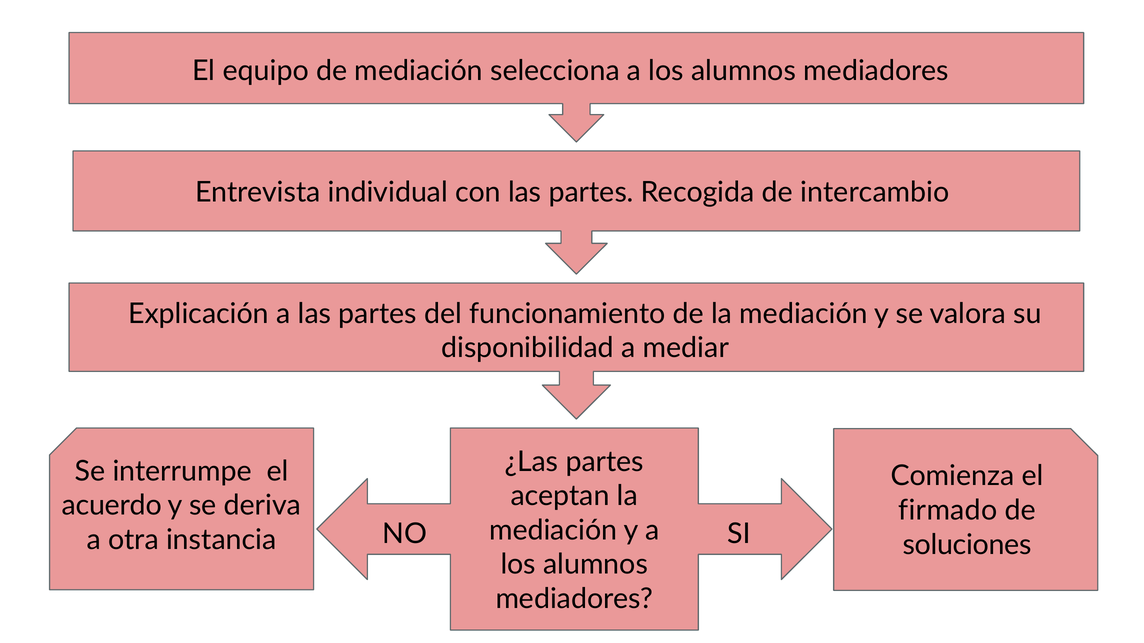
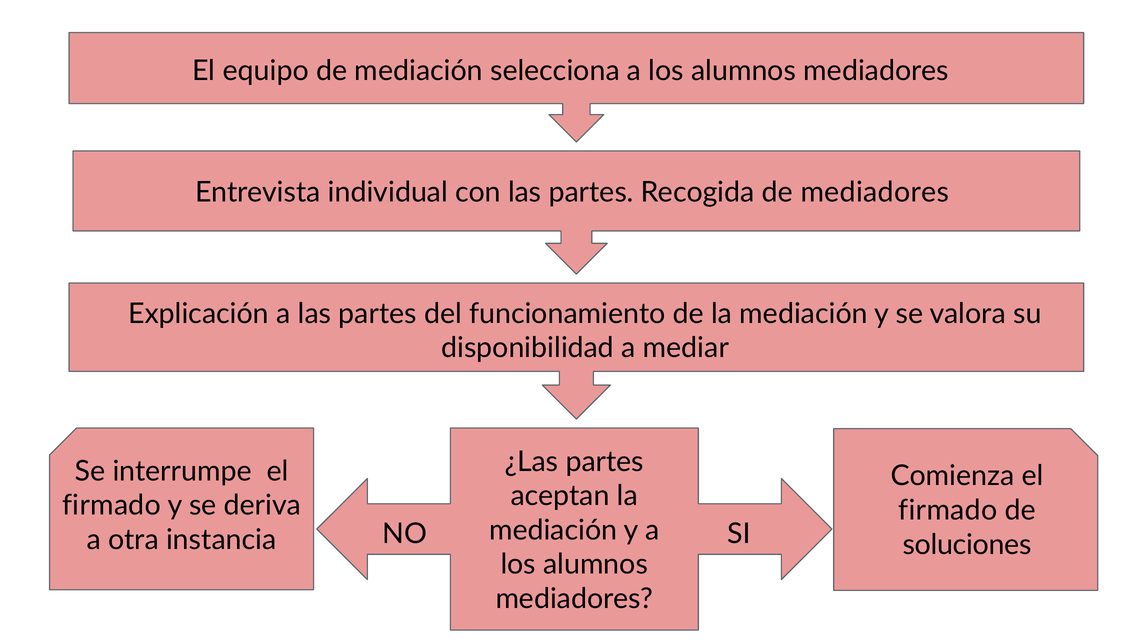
de intercambio: intercambio -> mediadores (875, 192)
acuerdo: acuerdo -> firmado (112, 506)
